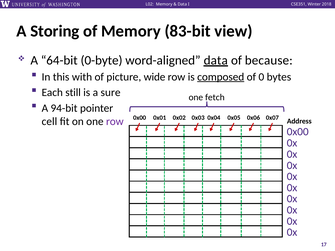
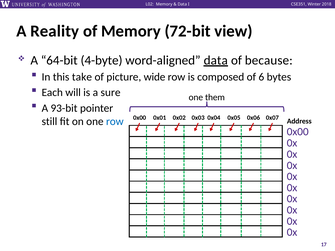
Storing: Storing -> Reality (55, 31)
83-bit: 83-bit -> 72-bit (188, 31)
0-byte: 0-byte -> 4-byte (102, 60)
with: with -> take (82, 77)
composed underline: present -> none (221, 77)
0: 0 -> 6 (261, 77)
still: still -> will (73, 93)
fetch: fetch -> them (215, 97)
94-bit: 94-bit -> 93-bit (64, 108)
cell: cell -> still (49, 122)
row colour: purple -> blue (115, 122)
